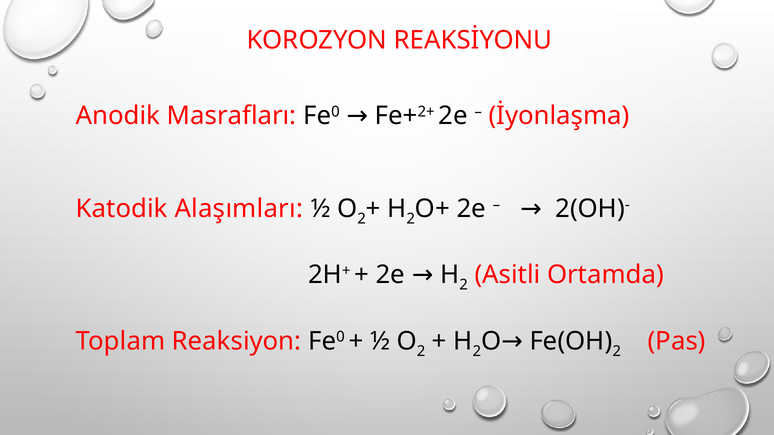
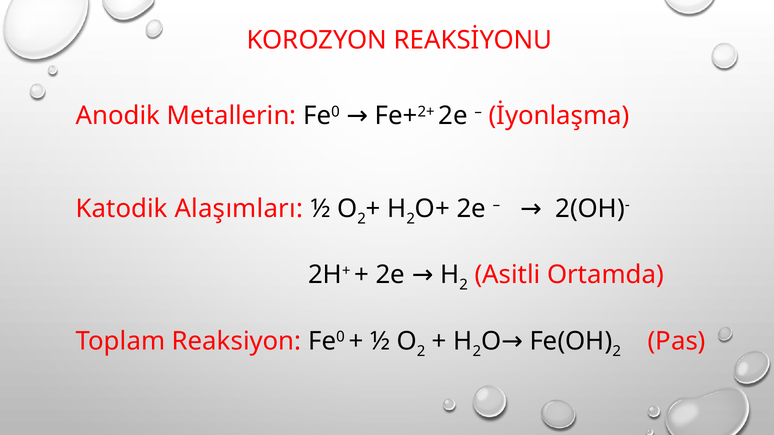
Masrafları: Masrafları -> Metallerin (232, 116)
